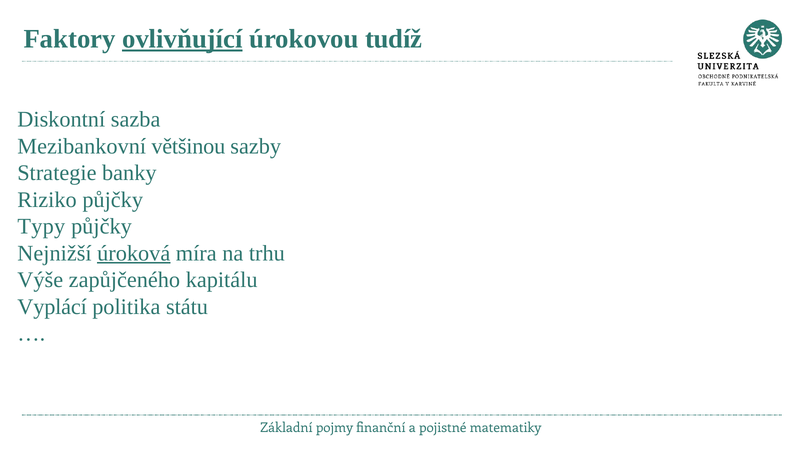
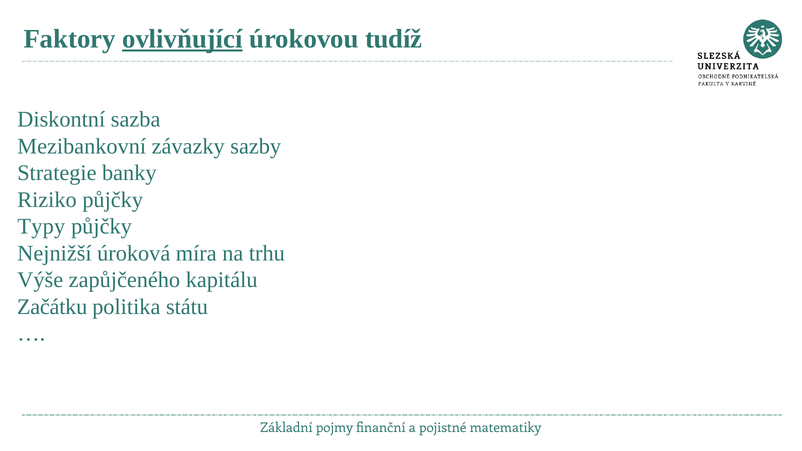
většinou: většinou -> závazky (188, 146)
úroková underline: present -> none (134, 253)
Vyplácí: Vyplácí -> Začátku (52, 307)
